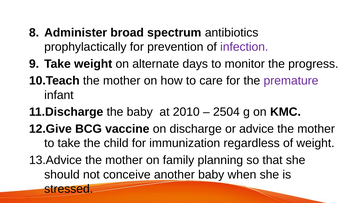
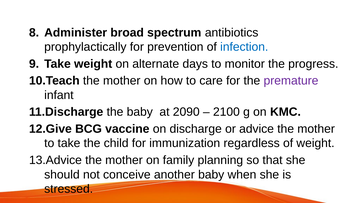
infection colour: purple -> blue (244, 47)
2010: 2010 -> 2090 (186, 112)
2504: 2504 -> 2100 (226, 112)
